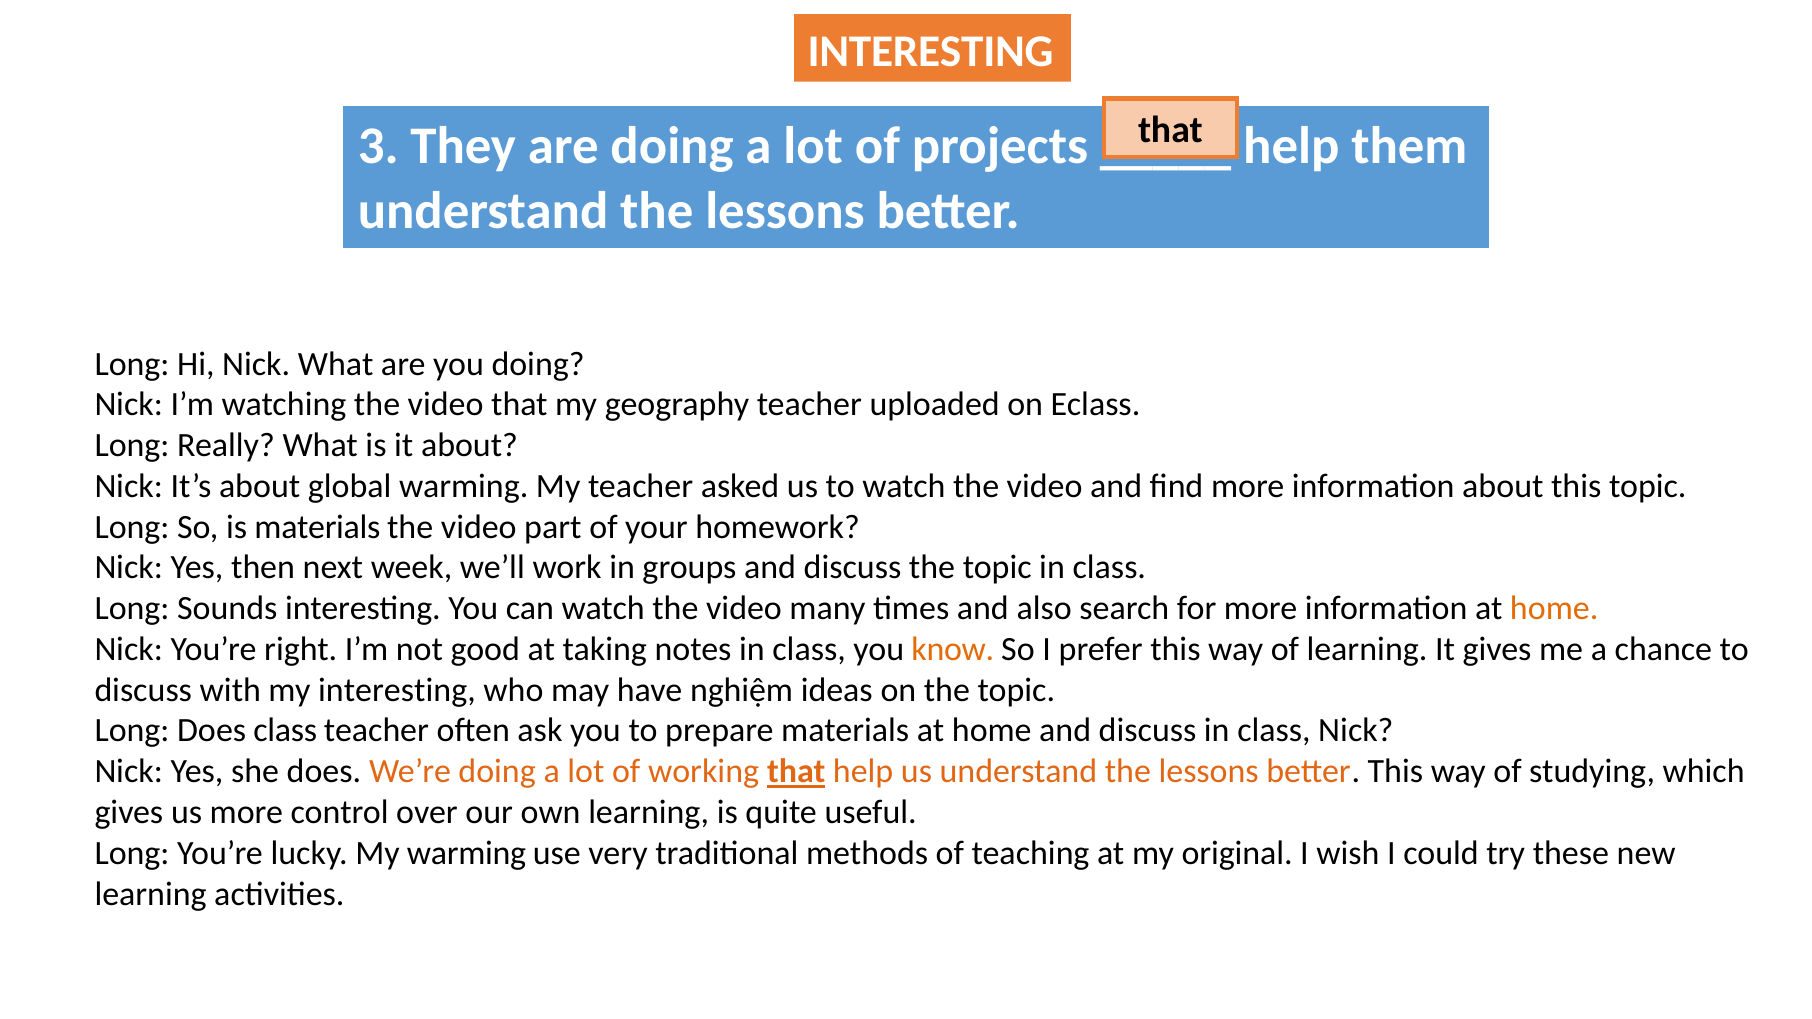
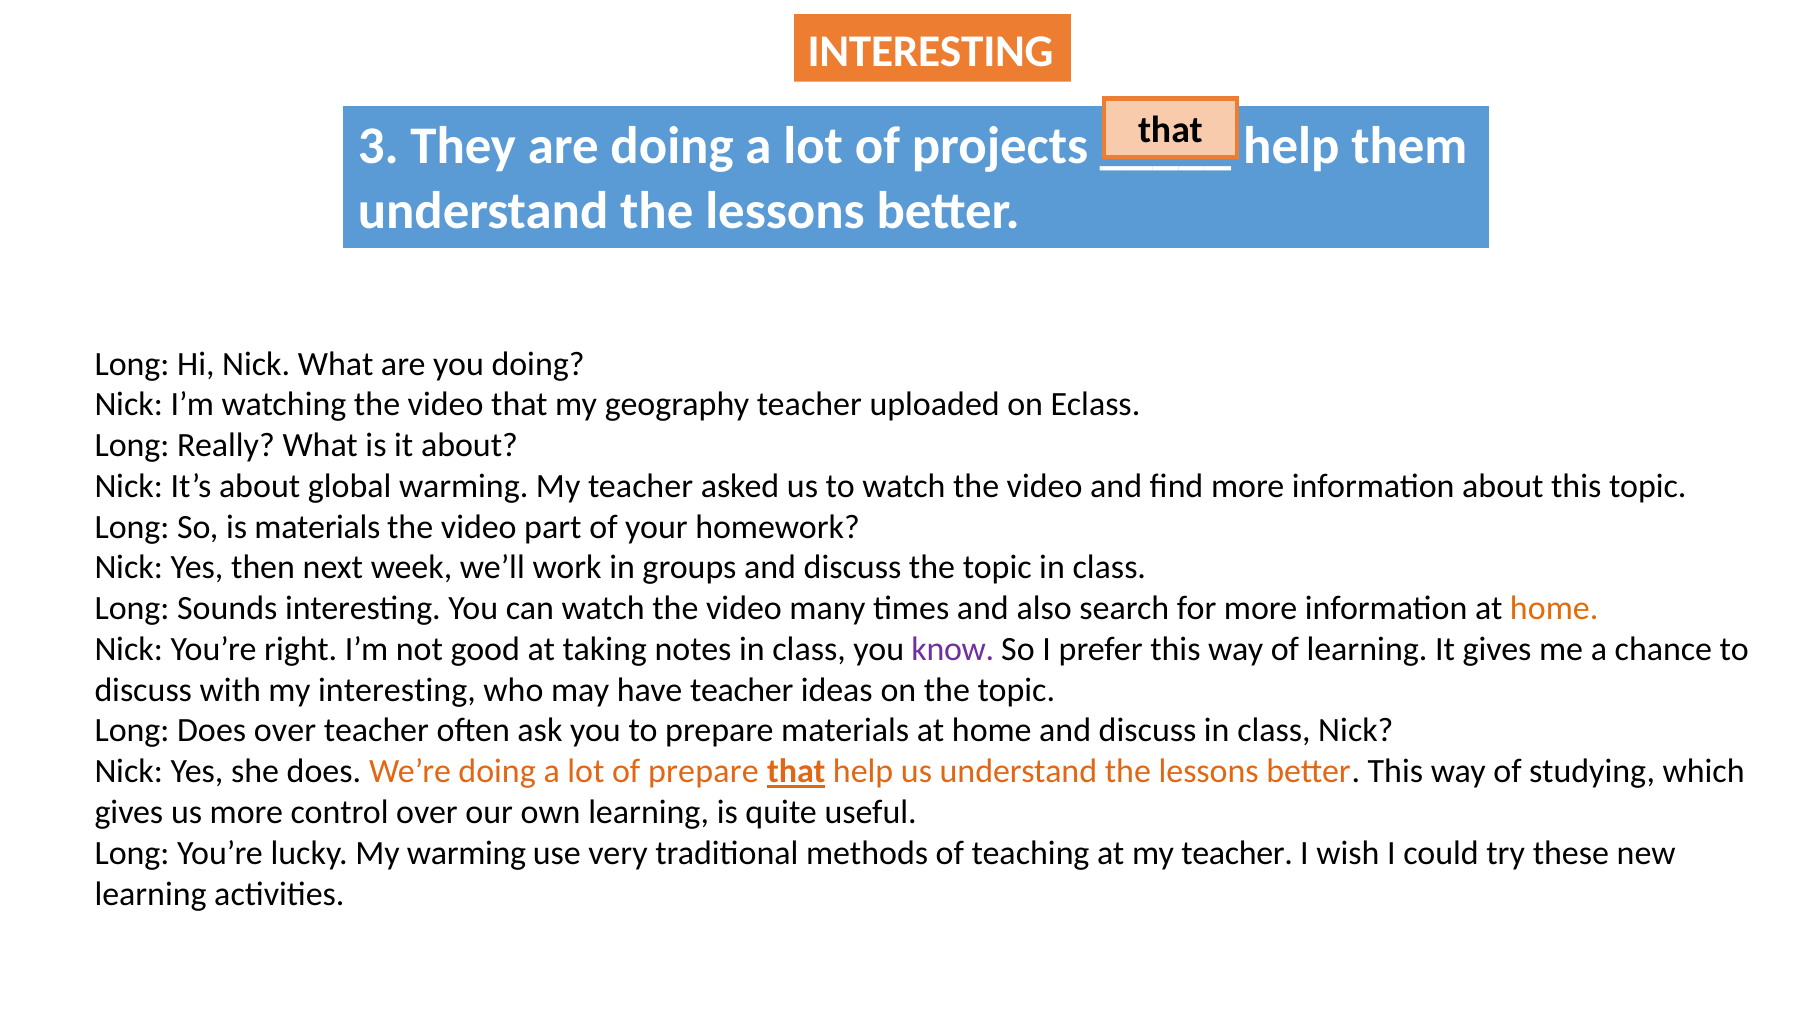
know colour: orange -> purple (953, 649)
have nghiệm: nghiệm -> teacher (742, 690)
Does class: class -> over (285, 731)
of working: working -> prepare (703, 772)
at my original: original -> teacher (1237, 853)
